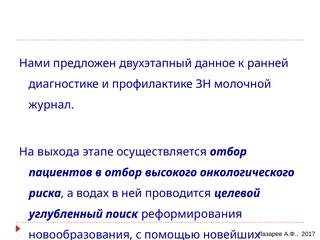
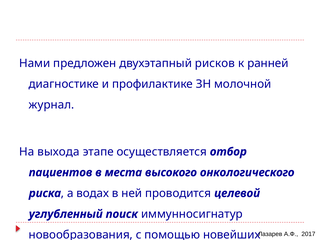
данное: данное -> рисков (215, 63)
в отбор: отбор -> места (123, 172)
реформирования: реформирования -> иммунносигнатур (192, 214)
